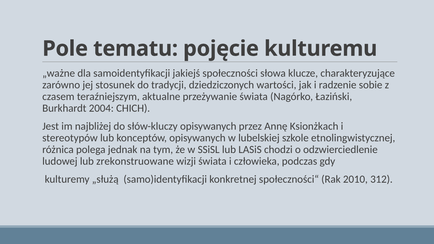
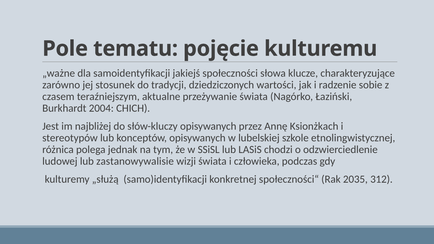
zrekonstruowane: zrekonstruowane -> zastanowywalisie (135, 161)
2010: 2010 -> 2035 (355, 179)
